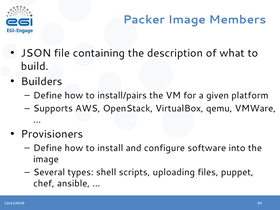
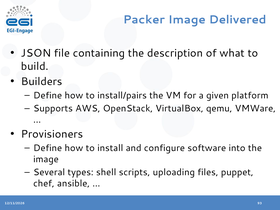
Members: Members -> Delivered (238, 20)
